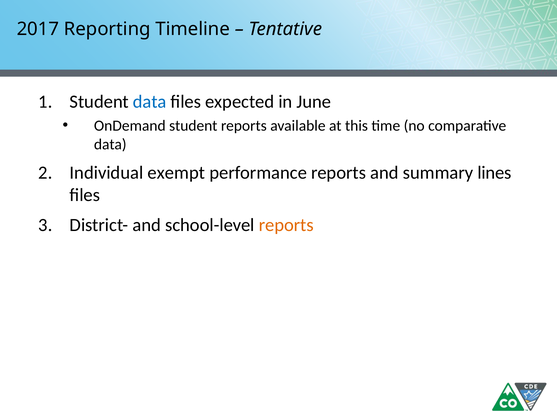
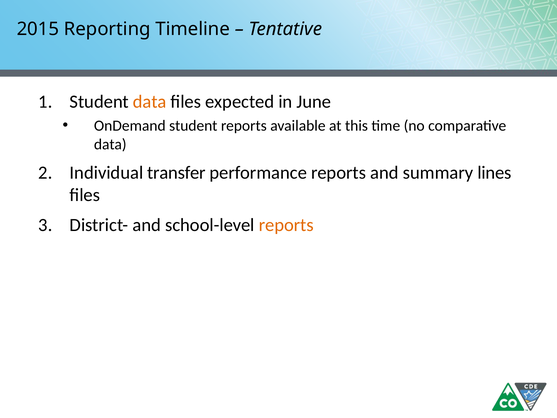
2017: 2017 -> 2015 (38, 29)
data colour: blue -> orange (150, 102)
exempt: exempt -> transfer (176, 173)
